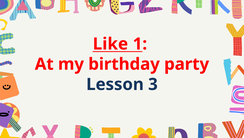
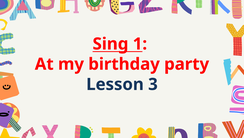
Like: Like -> Sing (110, 44)
